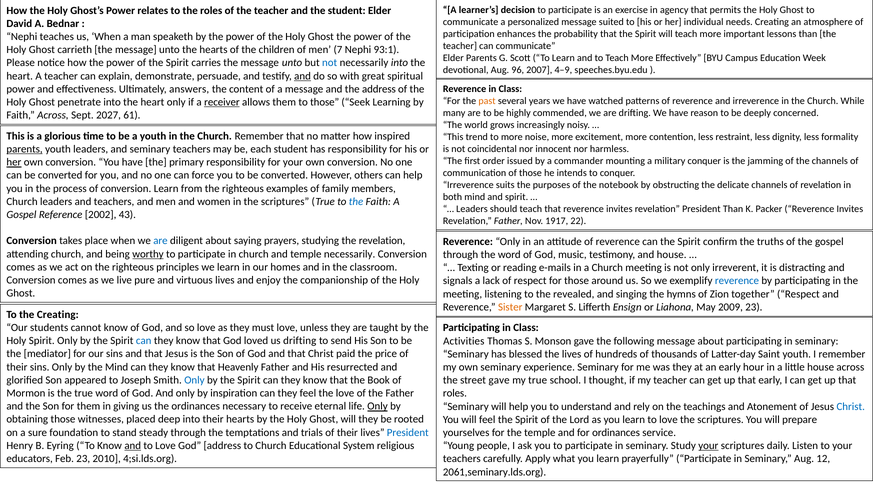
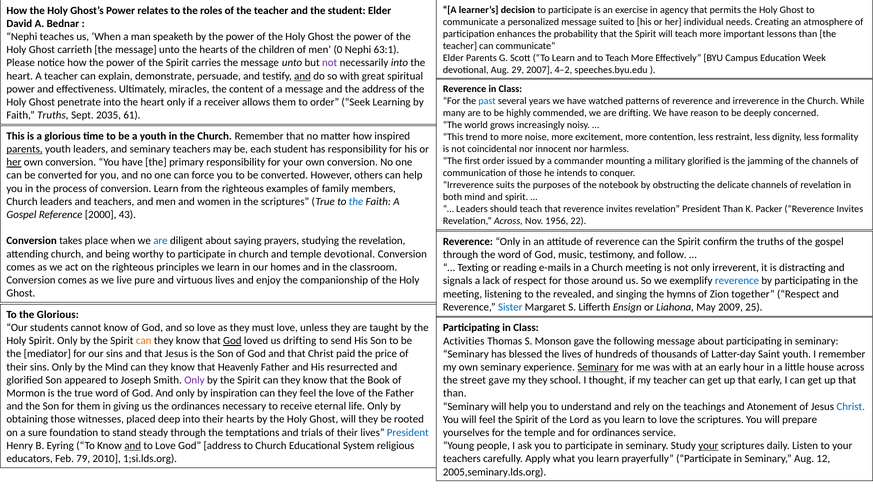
7: 7 -> 0 (338, 50)
93:1: 93:1 -> 63:1 (386, 50)
not colour: blue -> purple (330, 63)
96: 96 -> 29 (518, 70)
4–9: 4–9 -> 4–2 (563, 70)
answers: answers -> miracles (189, 89)
past colour: orange -> blue (487, 101)
receiver underline: present -> none (222, 102)
to those: those -> order (325, 102)
Faith Across: Across -> Truths (53, 115)
2027: 2027 -> 2035 (109, 115)
military conquer: conquer -> glorified (704, 161)
2002: 2002 -> 2000 (101, 215)
Revelation Father: Father -> Across (508, 221)
1917: 1917 -> 1956 (557, 221)
worthy underline: present -> none (148, 254)
temple necessarily: necessarily -> devotional (350, 254)
and house: house -> follow (672, 255)
Sister colour: orange -> blue (510, 307)
2009 23: 23 -> 25 (754, 307)
the Creating: Creating -> Glorious (58, 315)
can colour: blue -> orange (144, 341)
God underline: none -> present (232, 341)
Seminary underline: none -> present (598, 367)
was they: they -> with (682, 367)
Only colour: blue -> purple (194, 380)
my true: true -> they (538, 380)
roles: roles -> than (455, 393)
Only underline: present -> none (378, 406)
Feb 23: 23 -> 79 (83, 459)
4;si.lds.org: 4;si.lds.org -> 1;si.lds.org (150, 459)
2061,seminary.lds.org: 2061,seminary.lds.org -> 2005,seminary.lds.org (495, 472)
